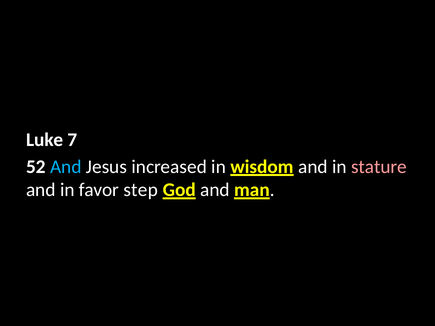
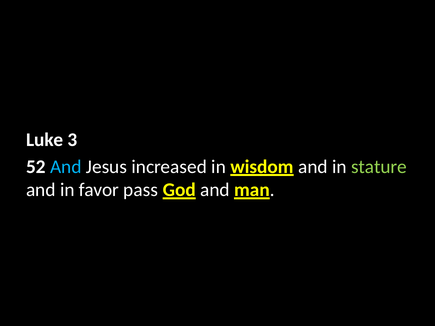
7: 7 -> 3 (72, 140)
stature colour: pink -> light green (379, 167)
step: step -> pass (141, 190)
